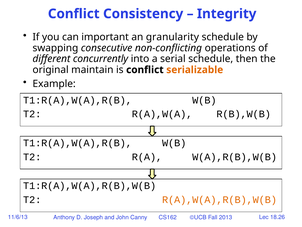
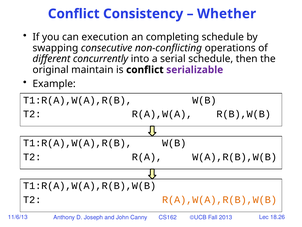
Integrity: Integrity -> Whether (227, 14)
important: important -> execution (105, 37)
granularity: granularity -> completing (172, 37)
serializable colour: orange -> purple (195, 70)
